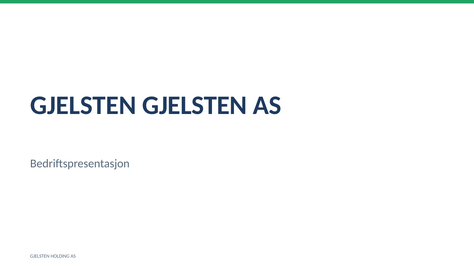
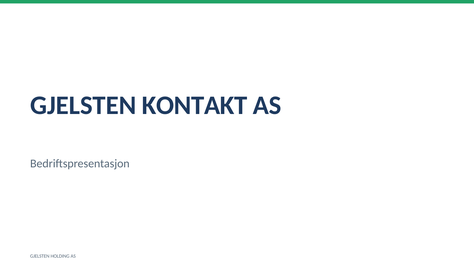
GJELSTEN GJELSTEN: GJELSTEN -> KONTAKT (195, 105)
